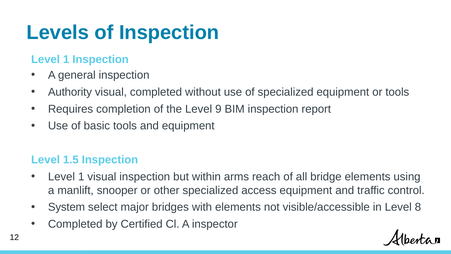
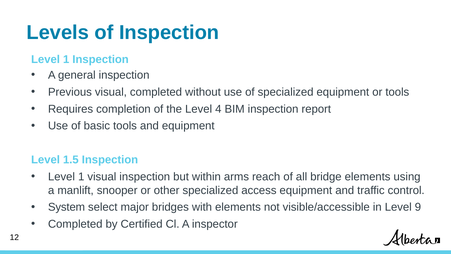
Authority: Authority -> Previous (70, 92)
9: 9 -> 4 (218, 109)
8: 8 -> 9 (418, 207)
